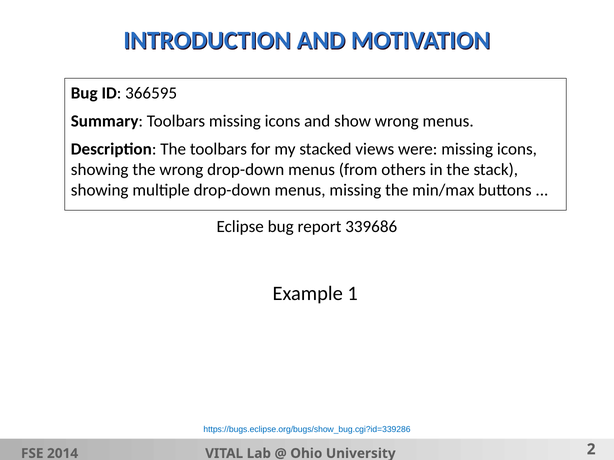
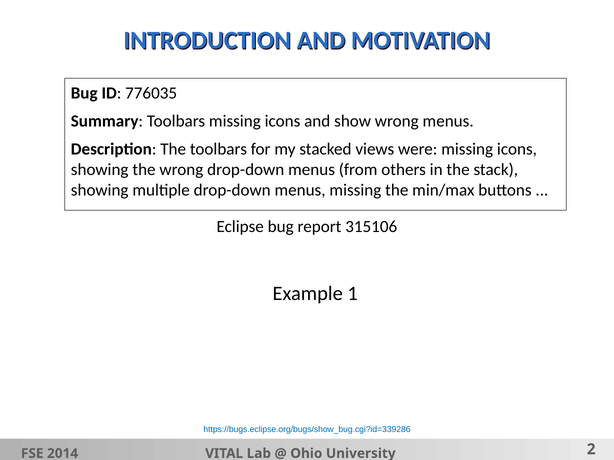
366595: 366595 -> 776035 (151, 93)
339686: 339686 -> 315106 (371, 227)
